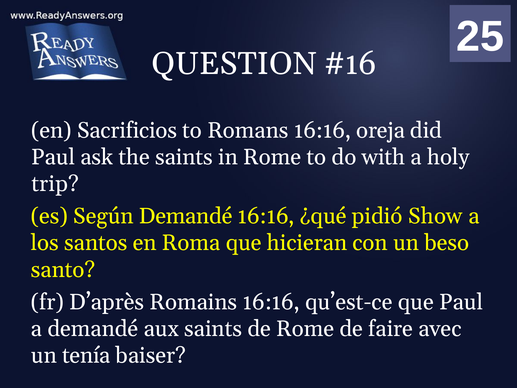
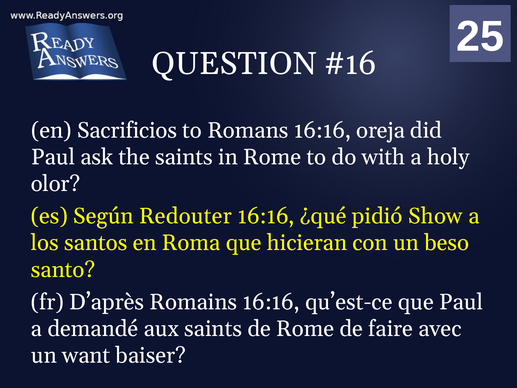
trip: trip -> olor (55, 184)
Según Demandé: Demandé -> Redouter (185, 216)
tenía: tenía -> want (86, 355)
